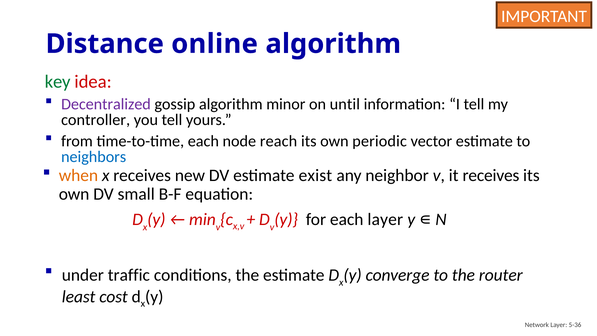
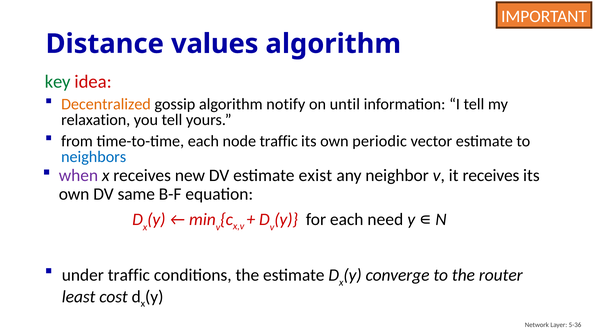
online: online -> values (215, 44)
Decentralized colour: purple -> orange (106, 104)
minor: minor -> notify (286, 104)
controller: controller -> relaxation (96, 120)
node reach: reach -> traffic (279, 141)
when colour: orange -> purple (78, 175)
small: small -> same (136, 194)
each layer: layer -> need (385, 219)
